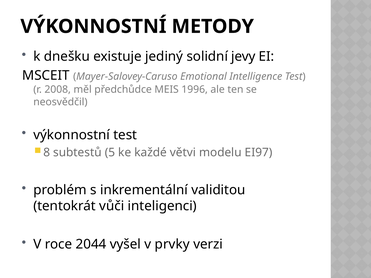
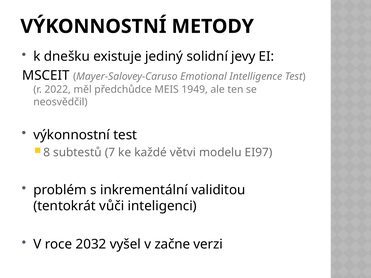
2008: 2008 -> 2022 (58, 90)
1996: 1996 -> 1949 (195, 90)
5: 5 -> 7 (110, 153)
2044: 2044 -> 2032 (91, 244)
prvky: prvky -> začne (172, 244)
